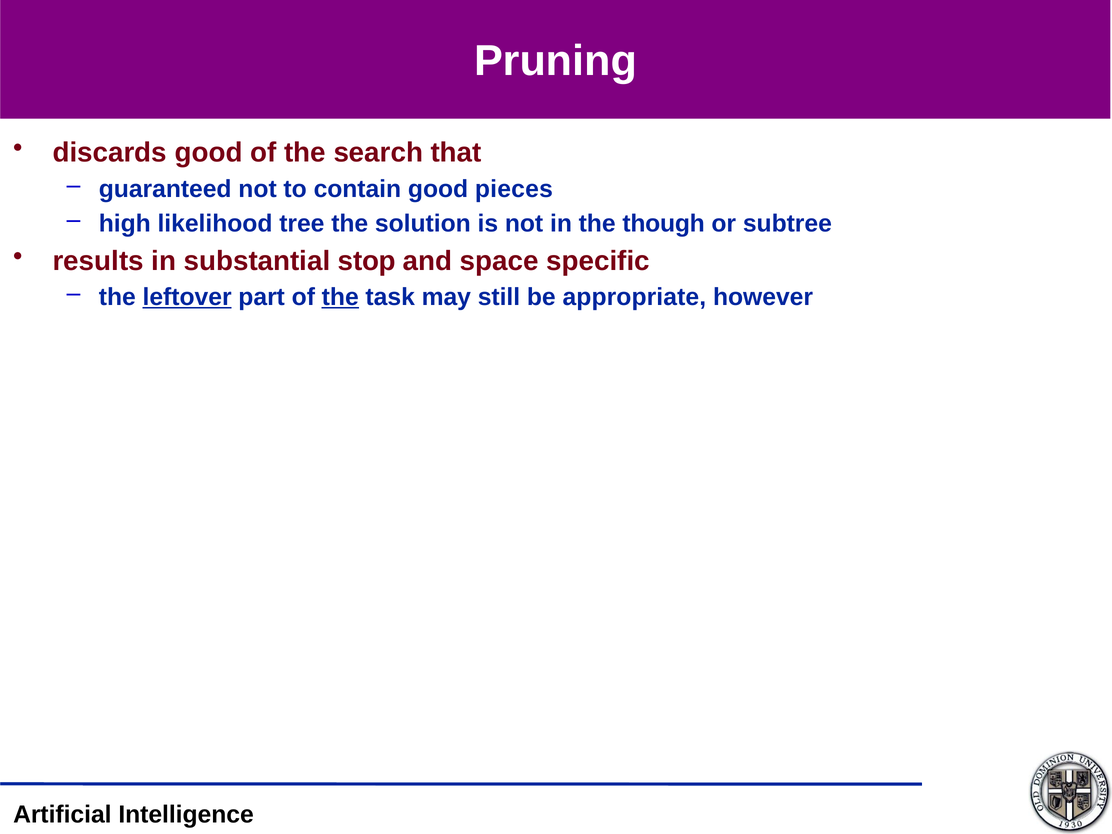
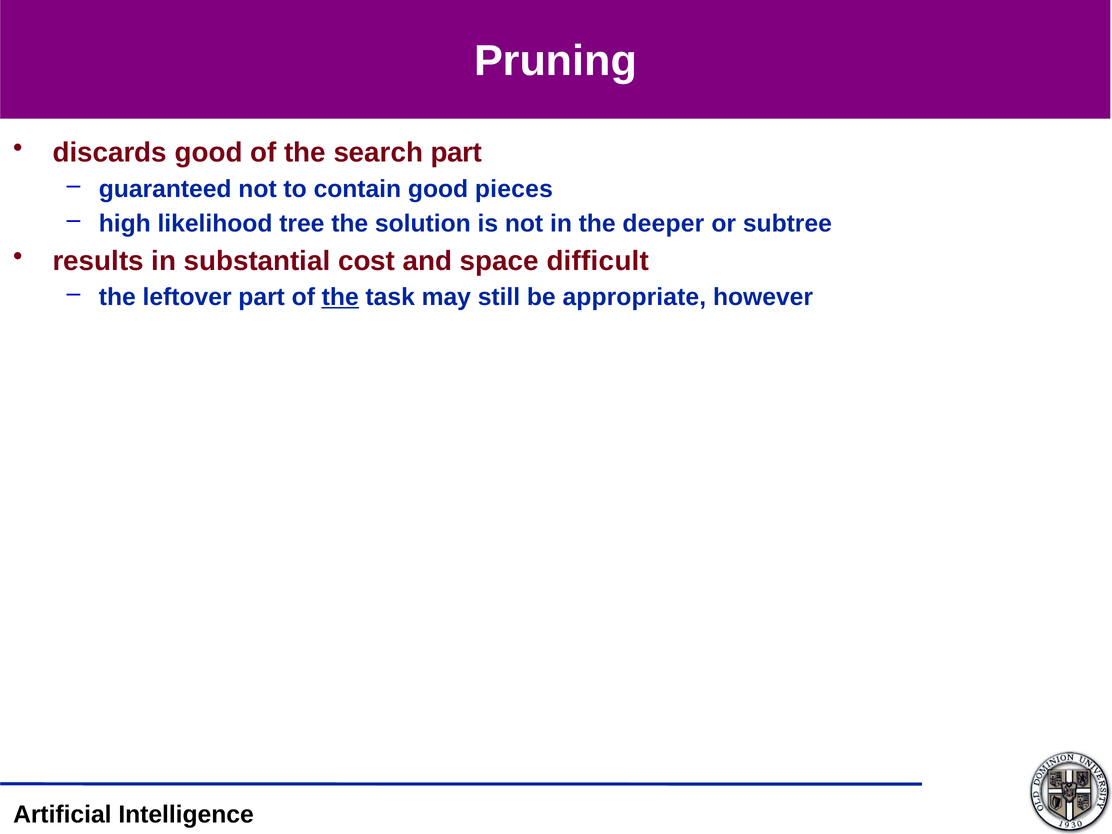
search that: that -> part (456, 153)
though: though -> deeper (663, 224)
stop: stop -> cost (367, 261)
specific: specific -> difficult (598, 261)
leftover underline: present -> none (187, 297)
